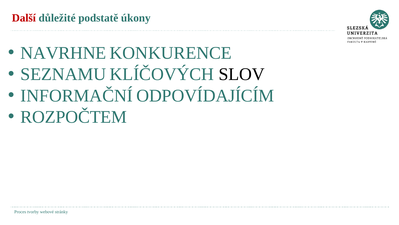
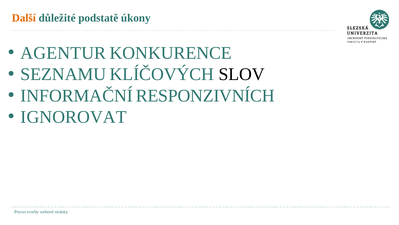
Další colour: red -> orange (24, 18)
NAVRHNE: NAVRHNE -> AGENTUR (63, 53)
ODPOVÍDAJÍCÍM: ODPOVÍDAJÍCÍM -> RESPONZIVNÍCH (205, 95)
ROZPOČTEM: ROZPOČTEM -> IGNOROVAT (74, 117)
